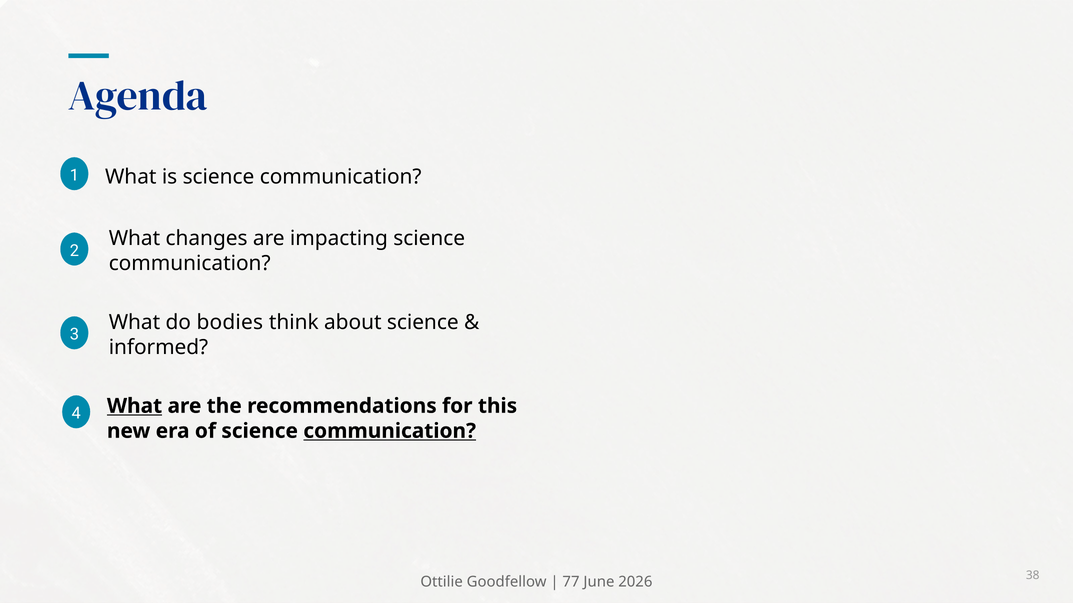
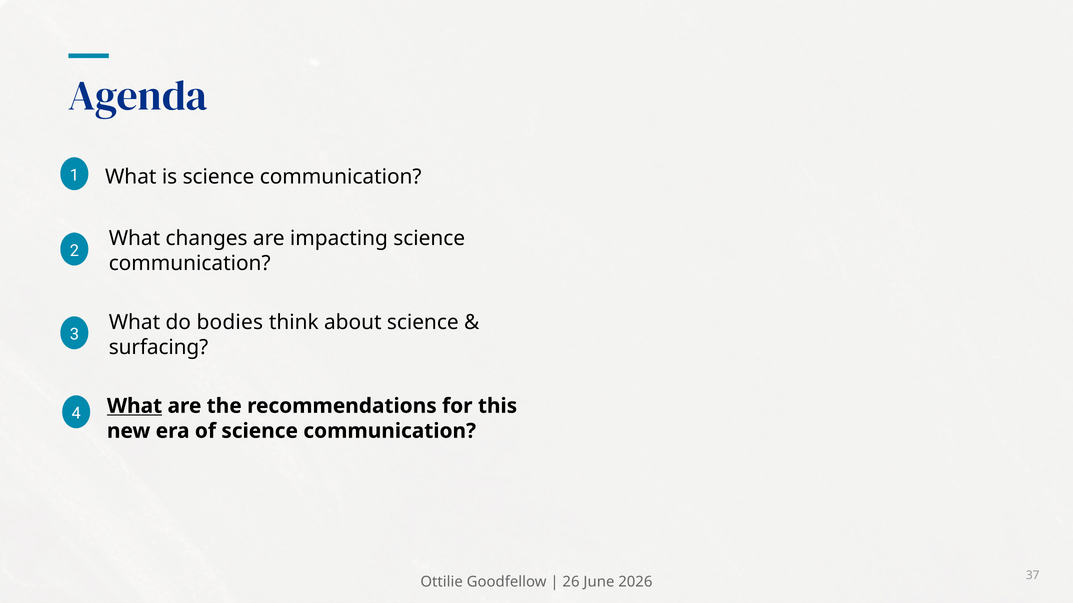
informed: informed -> surfacing (158, 347)
communication underline: present -> none (390, 431)
77: 77 -> 26 (571, 582)
38: 38 -> 37 (1033, 576)
